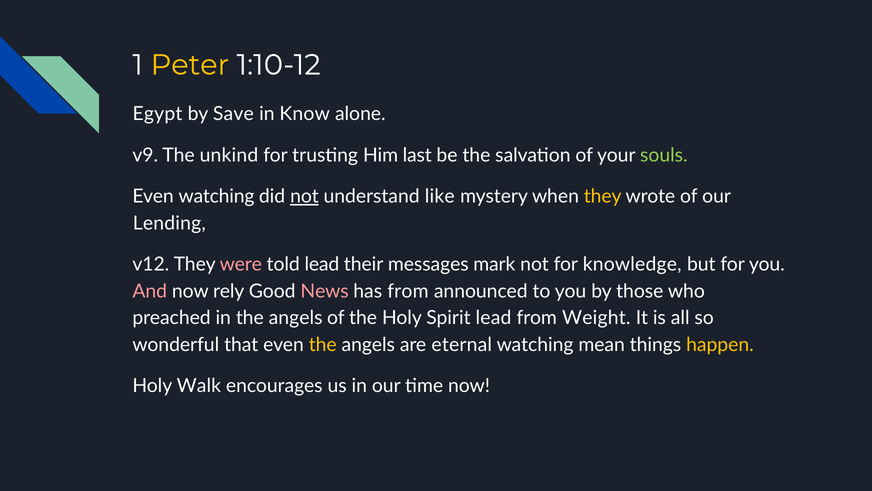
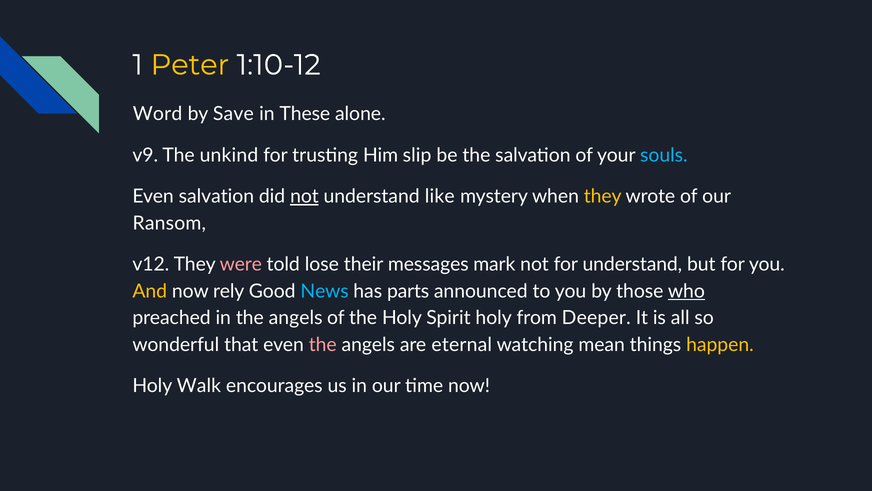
Egypt: Egypt -> Word (158, 114)
Know: Know -> These (305, 114)
last: last -> slip (417, 155)
souls colour: light green -> light blue (664, 155)
Even watching: watching -> salvation (216, 196)
Lending: Lending -> Ransom (169, 223)
told lead: lead -> lose (322, 264)
for knowledge: knowledge -> understand (632, 264)
And colour: pink -> yellow (150, 291)
News colour: pink -> light blue (325, 291)
has from: from -> parts (408, 291)
who underline: none -> present (686, 291)
Spirit lead: lead -> holy (494, 318)
Weight: Weight -> Deeper (596, 318)
the colour: yellow -> pink (323, 344)
